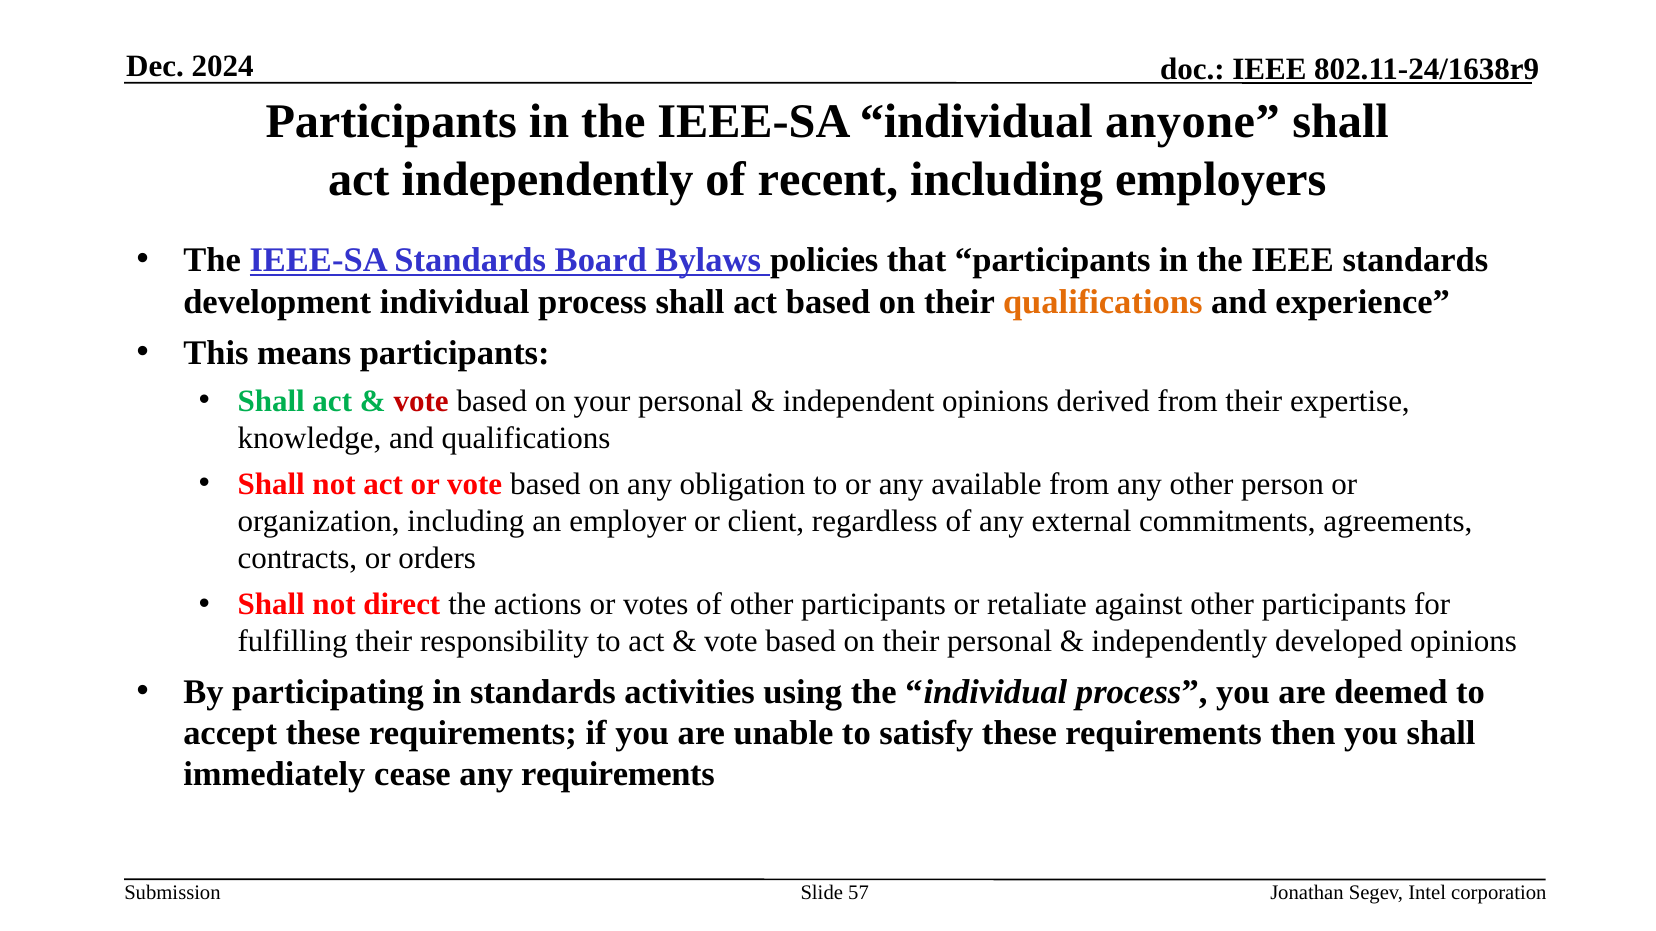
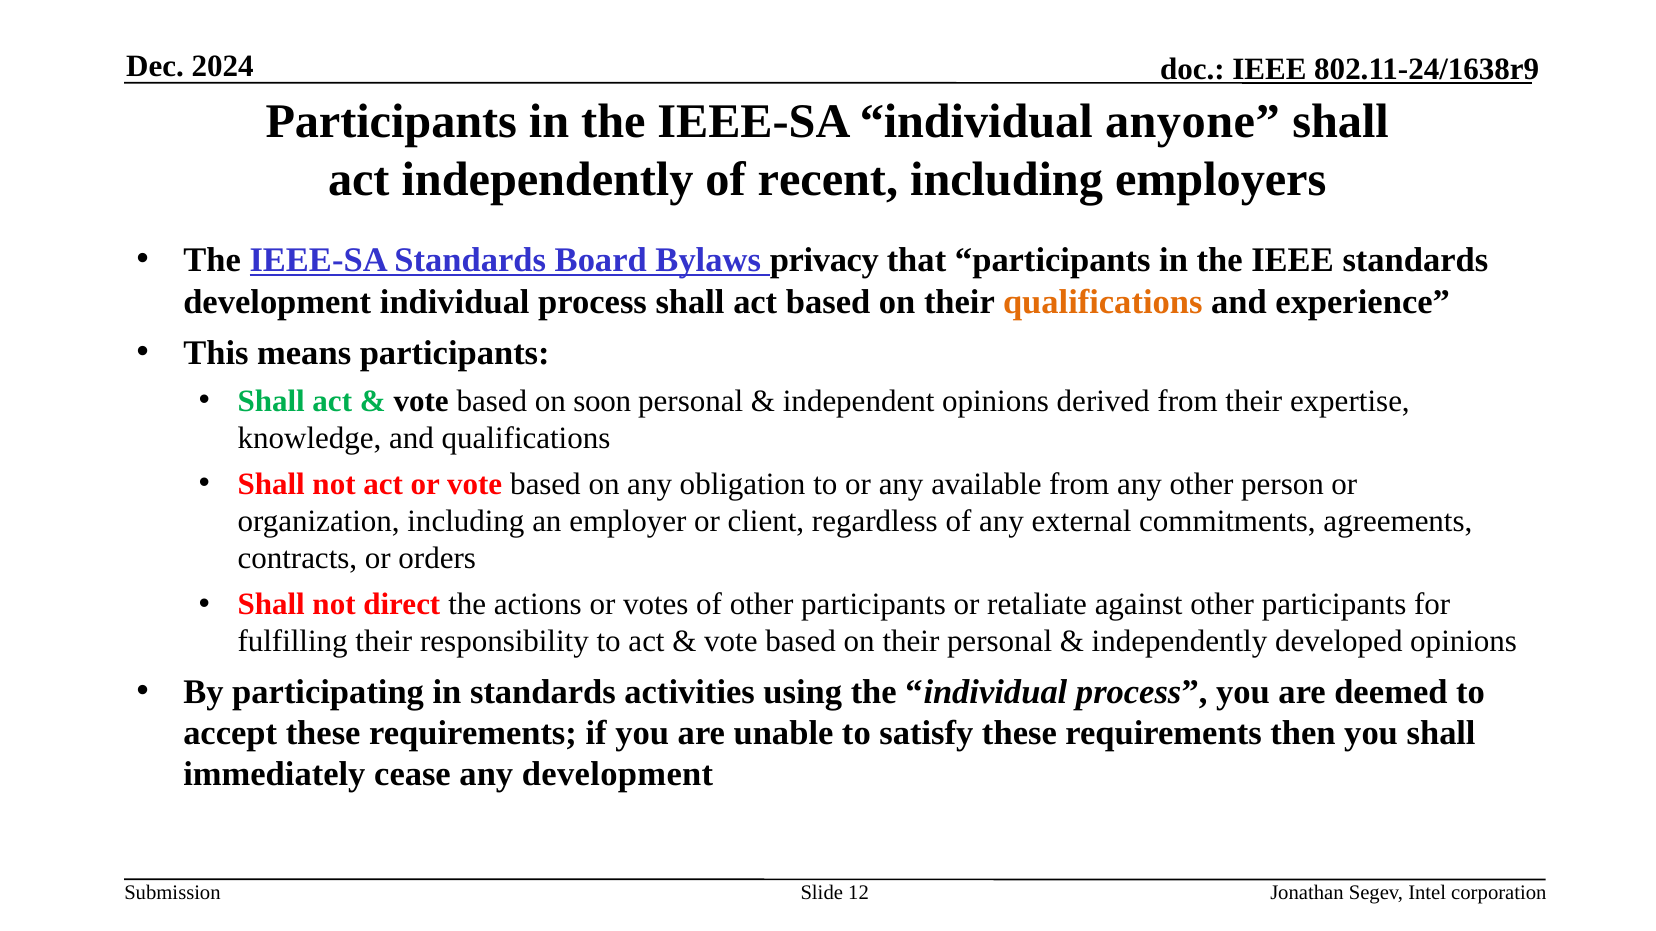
policies: policies -> privacy (824, 260)
vote colour: red -> black (421, 401)
your: your -> soon (602, 401)
any requirements: requirements -> development (618, 775)
57: 57 -> 12 (859, 893)
